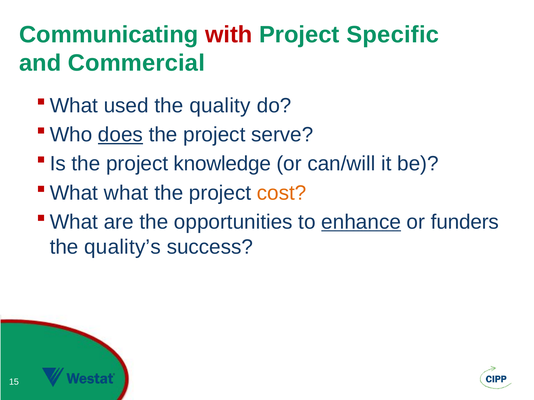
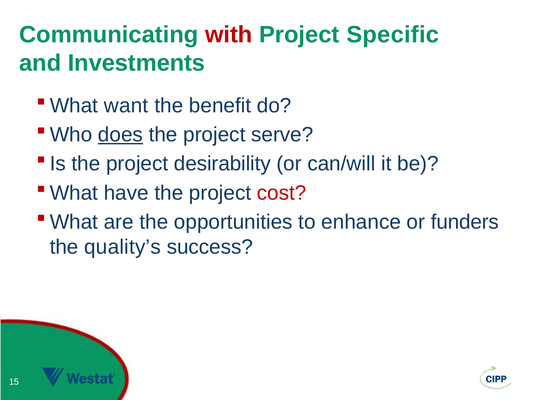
Commercial: Commercial -> Investments (137, 63)
used: used -> want (126, 106)
quality: quality -> benefit (220, 106)
knowledge: knowledge -> desirability (222, 164)
what: what -> have (126, 193)
cost colour: orange -> red (282, 193)
enhance underline: present -> none (361, 222)
